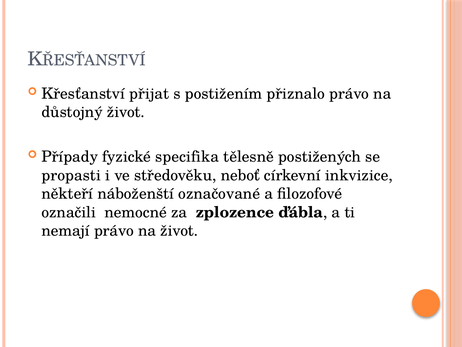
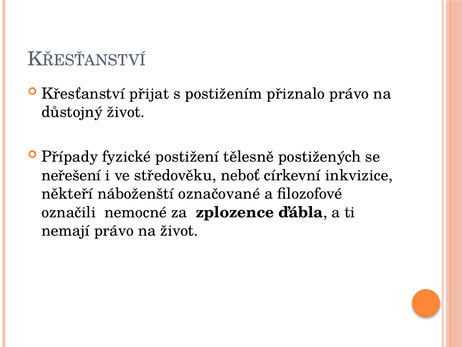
specifika: specifika -> postižení (187, 157)
propasti: propasti -> neřešení (71, 175)
